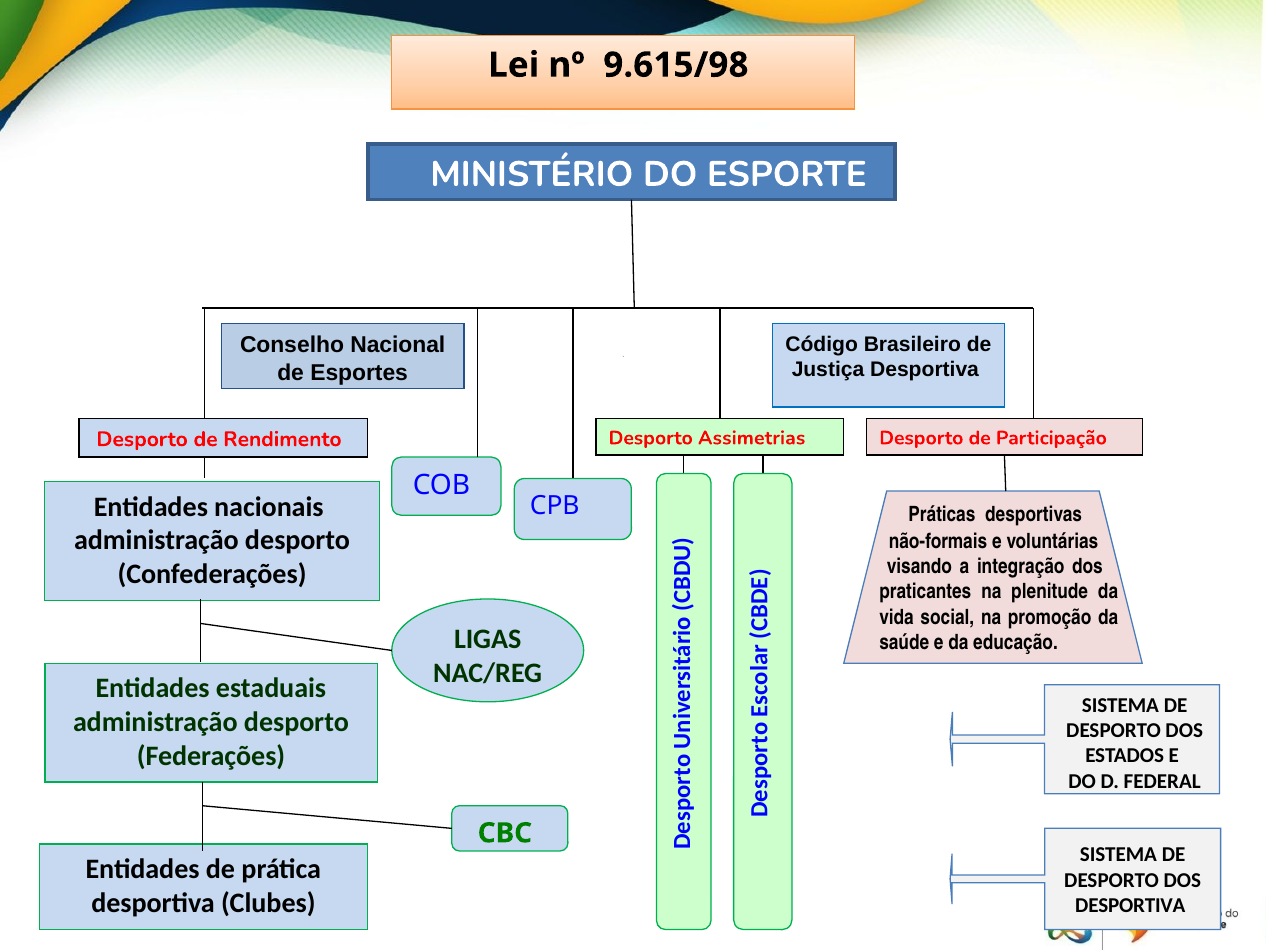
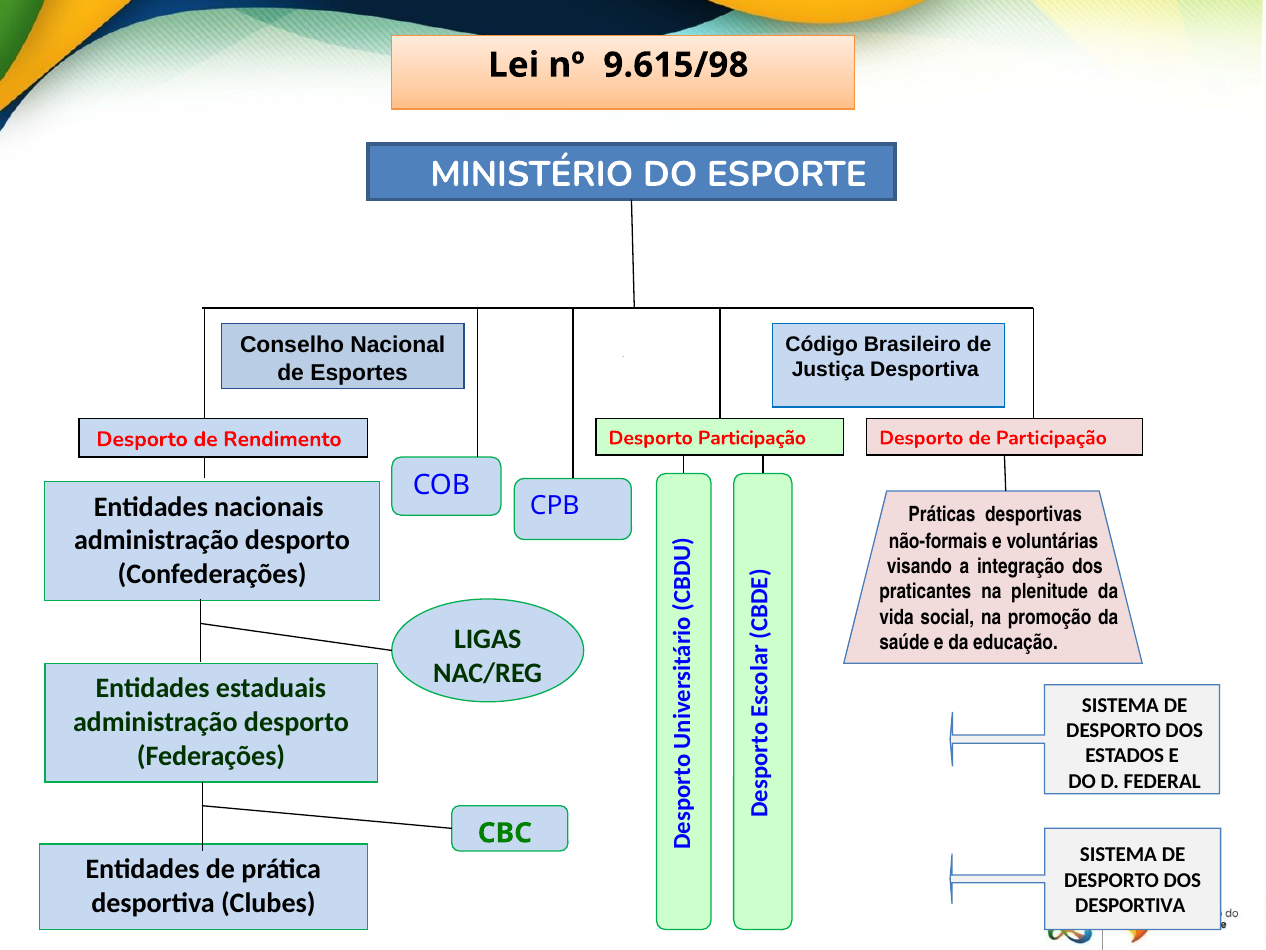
Desporto Assimetrias: Assimetrias -> Participação (752, 438)
